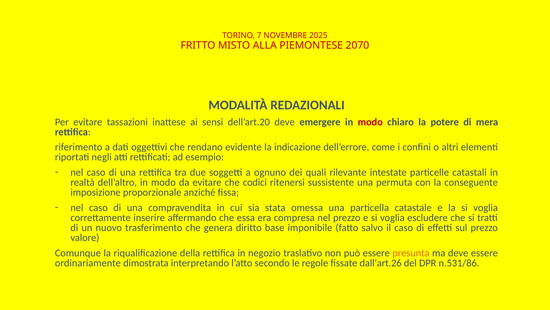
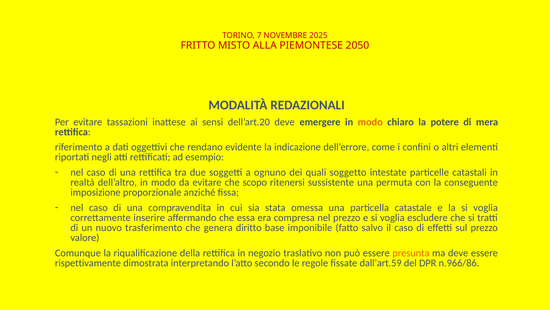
2070: 2070 -> 2050 (357, 45)
modo colour: red -> orange (370, 122)
rilevante: rilevante -> soggetto (348, 172)
codici: codici -> scopo (255, 182)
ordinariamente: ordinariamente -> rispettivamente (88, 263)
dall’art.26: dall’art.26 -> dall’art.59 (381, 263)
n.531/86: n.531/86 -> n.966/86 (459, 263)
